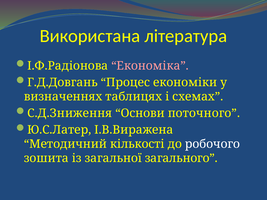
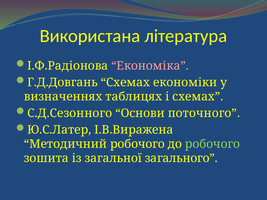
Г.Д.Довгань Процес: Процес -> Схемах (125, 82)
С.Д.Зниження: С.Д.Зниження -> С.Д.Сезонного (70, 113)
Методичний кількості: кількості -> робочого (137, 144)
робочого colour: white -> light green (212, 144)
